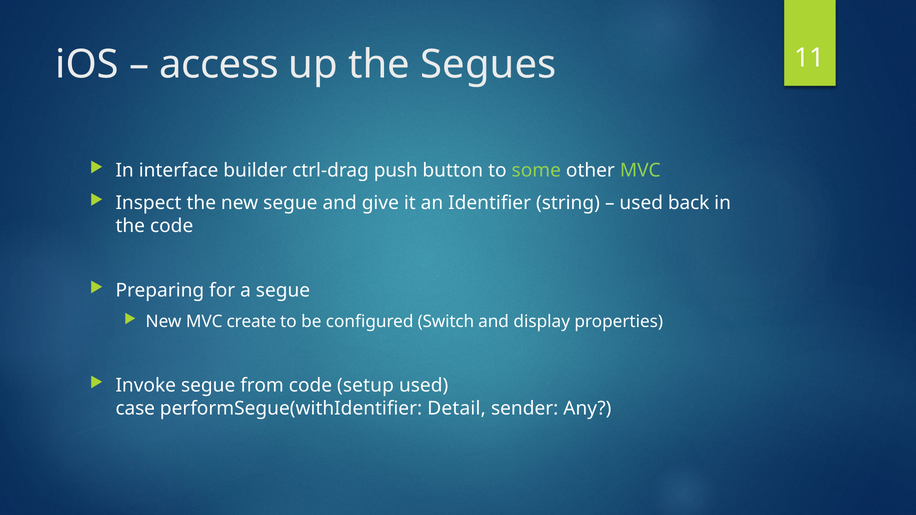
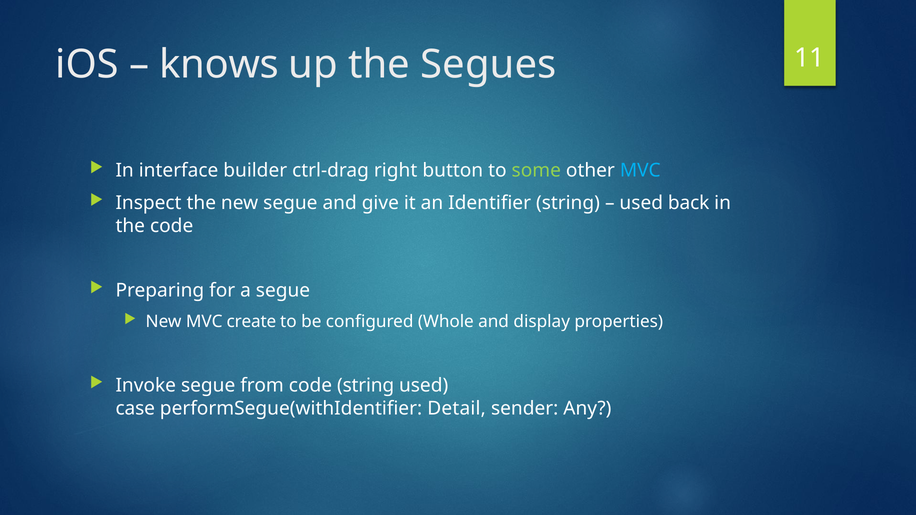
access: access -> knows (219, 64)
push: push -> right (396, 170)
MVC colour: light green -> light blue (640, 170)
Switch: Switch -> Whole (446, 322)
code setup: setup -> string (366, 386)
